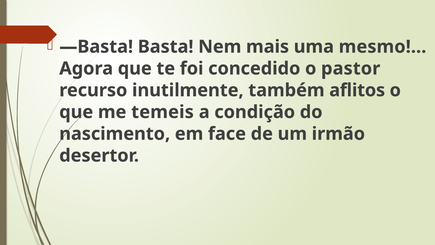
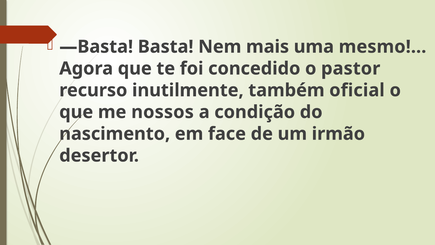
aflitos: aflitos -> oficial (357, 90)
temeis: temeis -> nossos (162, 112)
